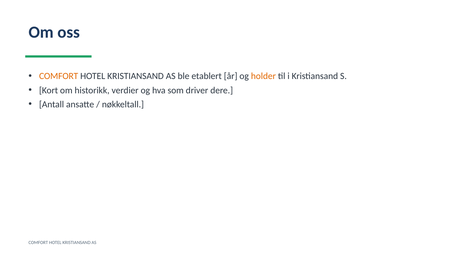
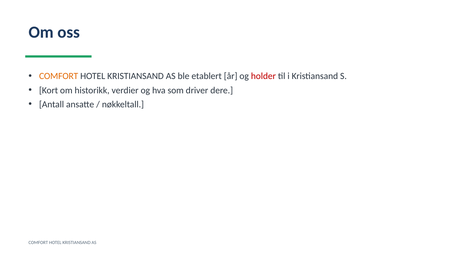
holder colour: orange -> red (263, 76)
